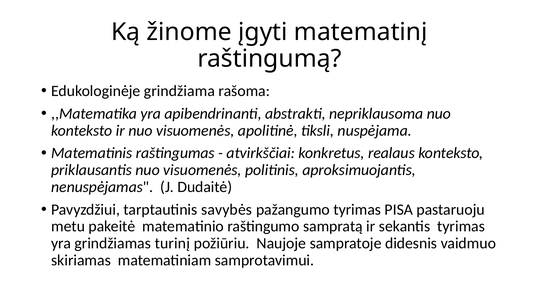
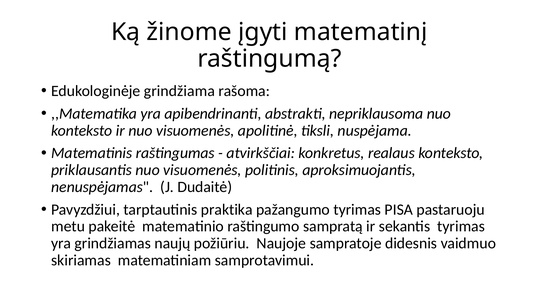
savybės: savybės -> praktika (227, 210)
turinį: turinį -> naujų (172, 244)
